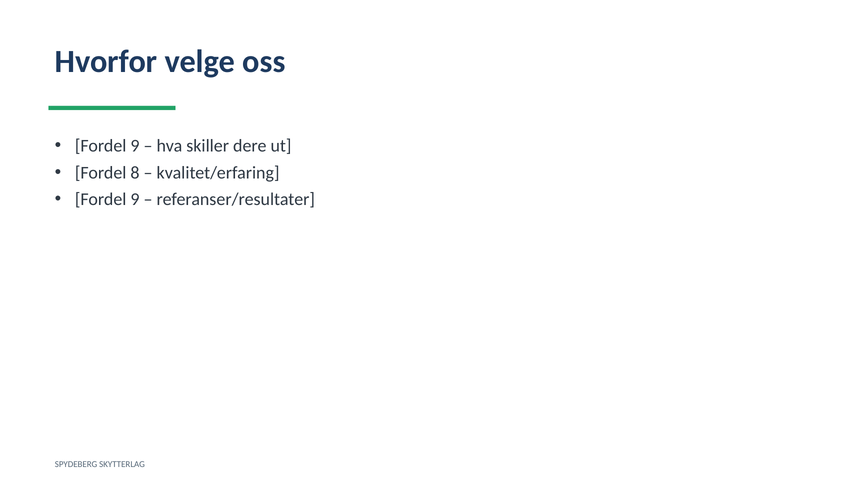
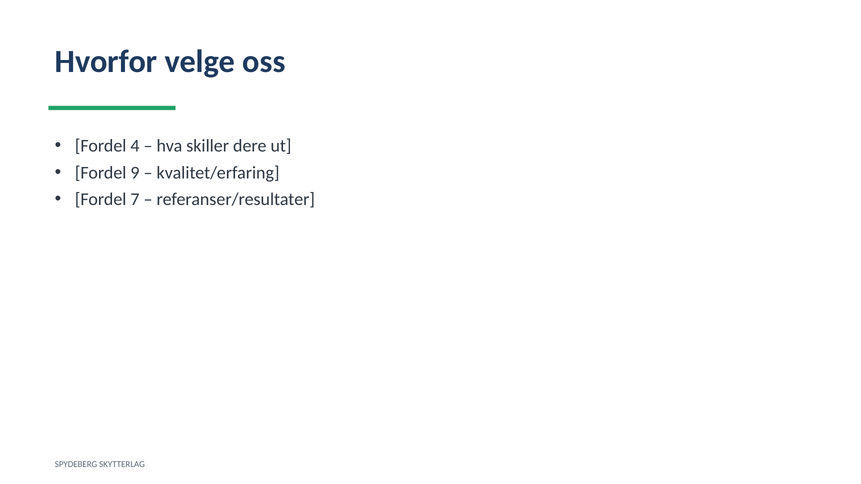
9: 9 -> 4 (135, 146)
8: 8 -> 9 (135, 173)
9: 9 -> 7 (135, 200)
